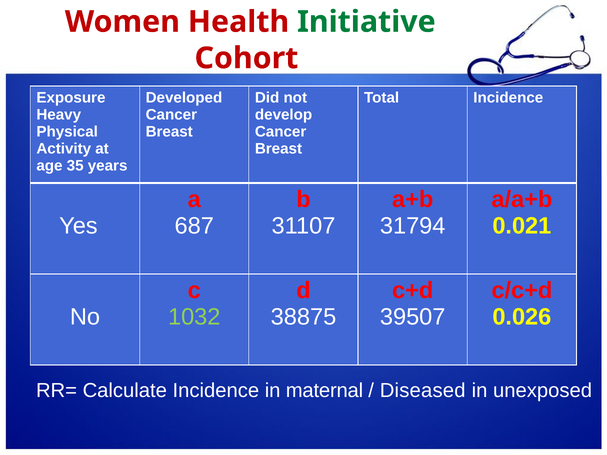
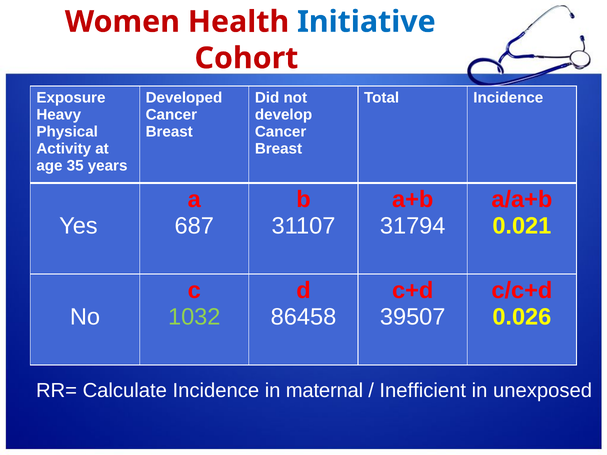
Initiative colour: green -> blue (366, 22)
38875: 38875 -> 86458 (304, 317)
Diseased: Diseased -> Inefficient (423, 391)
